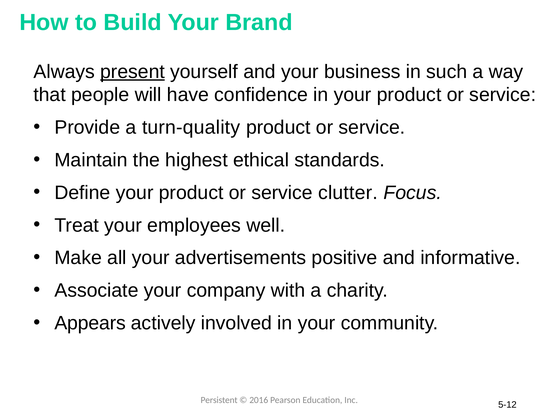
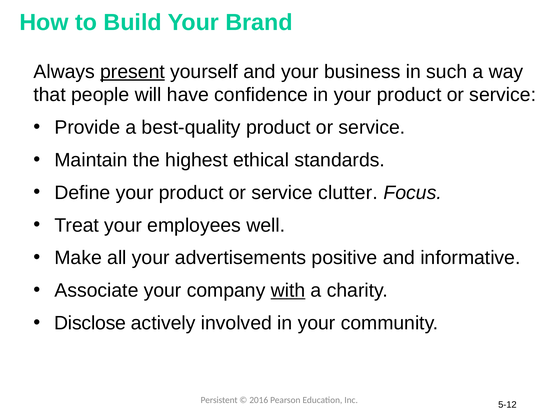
turn-quality: turn-quality -> best-quality (191, 128)
with underline: none -> present (288, 291)
Appears: Appears -> Disclose (90, 323)
